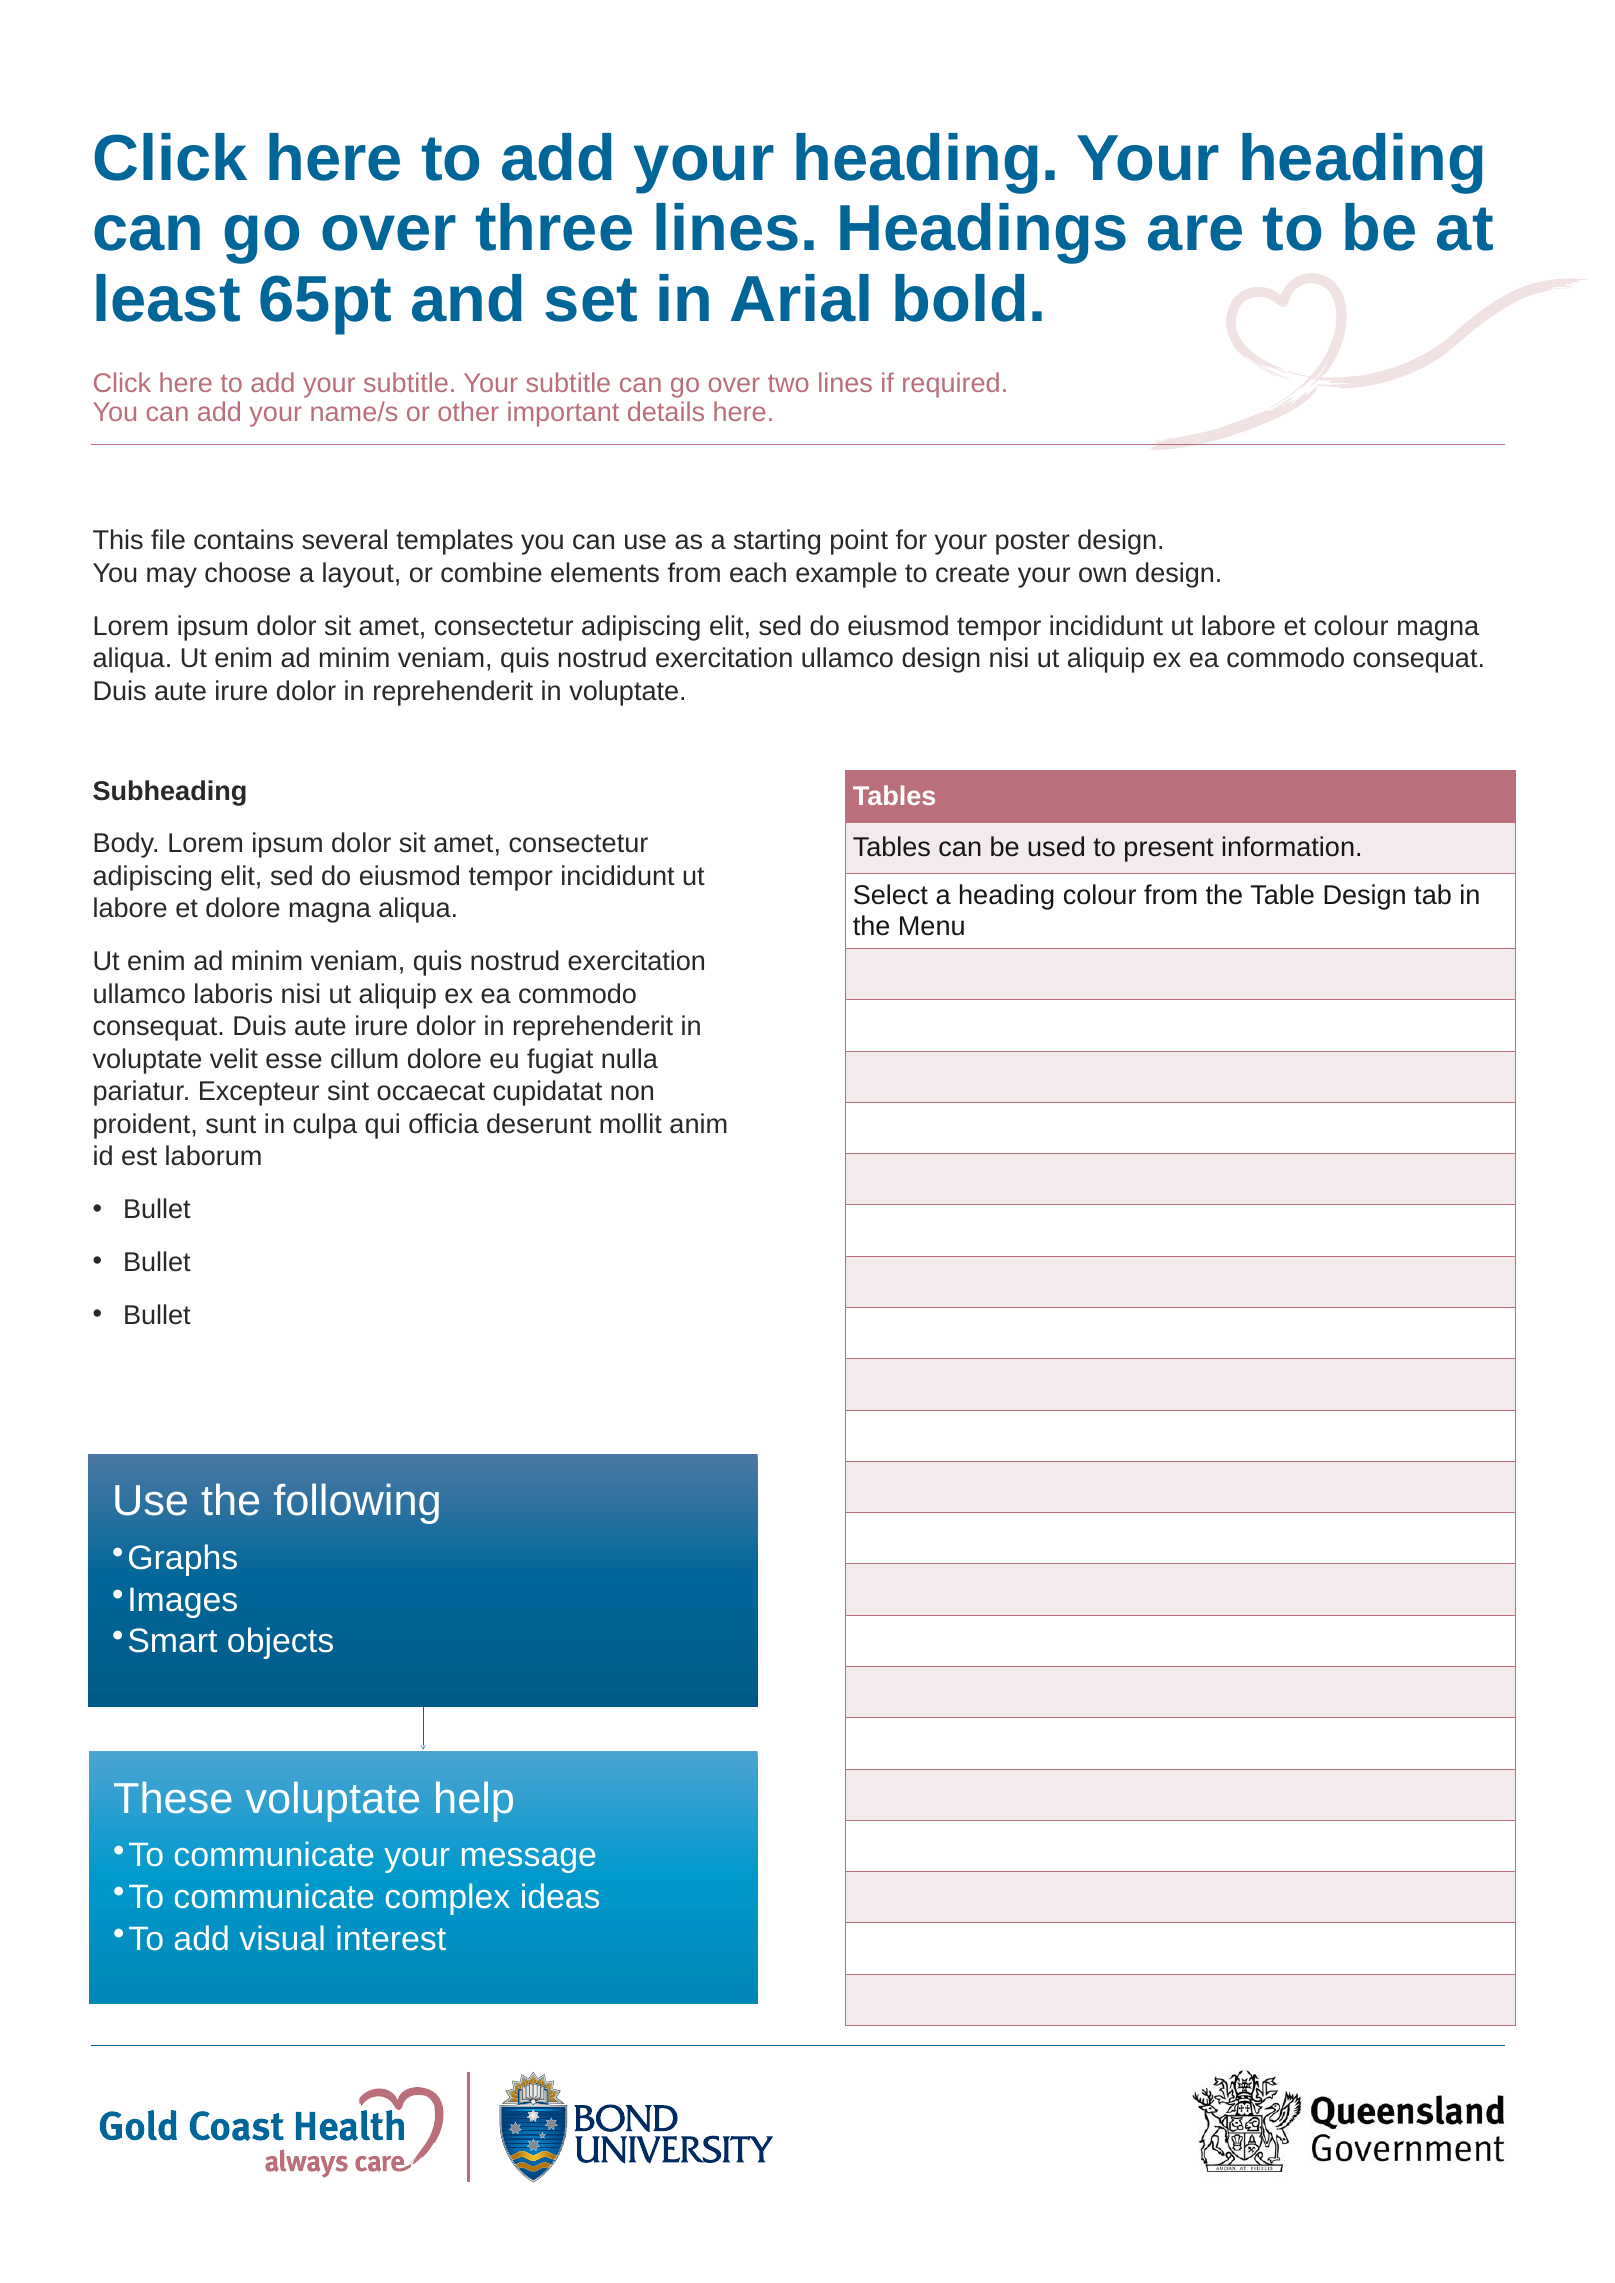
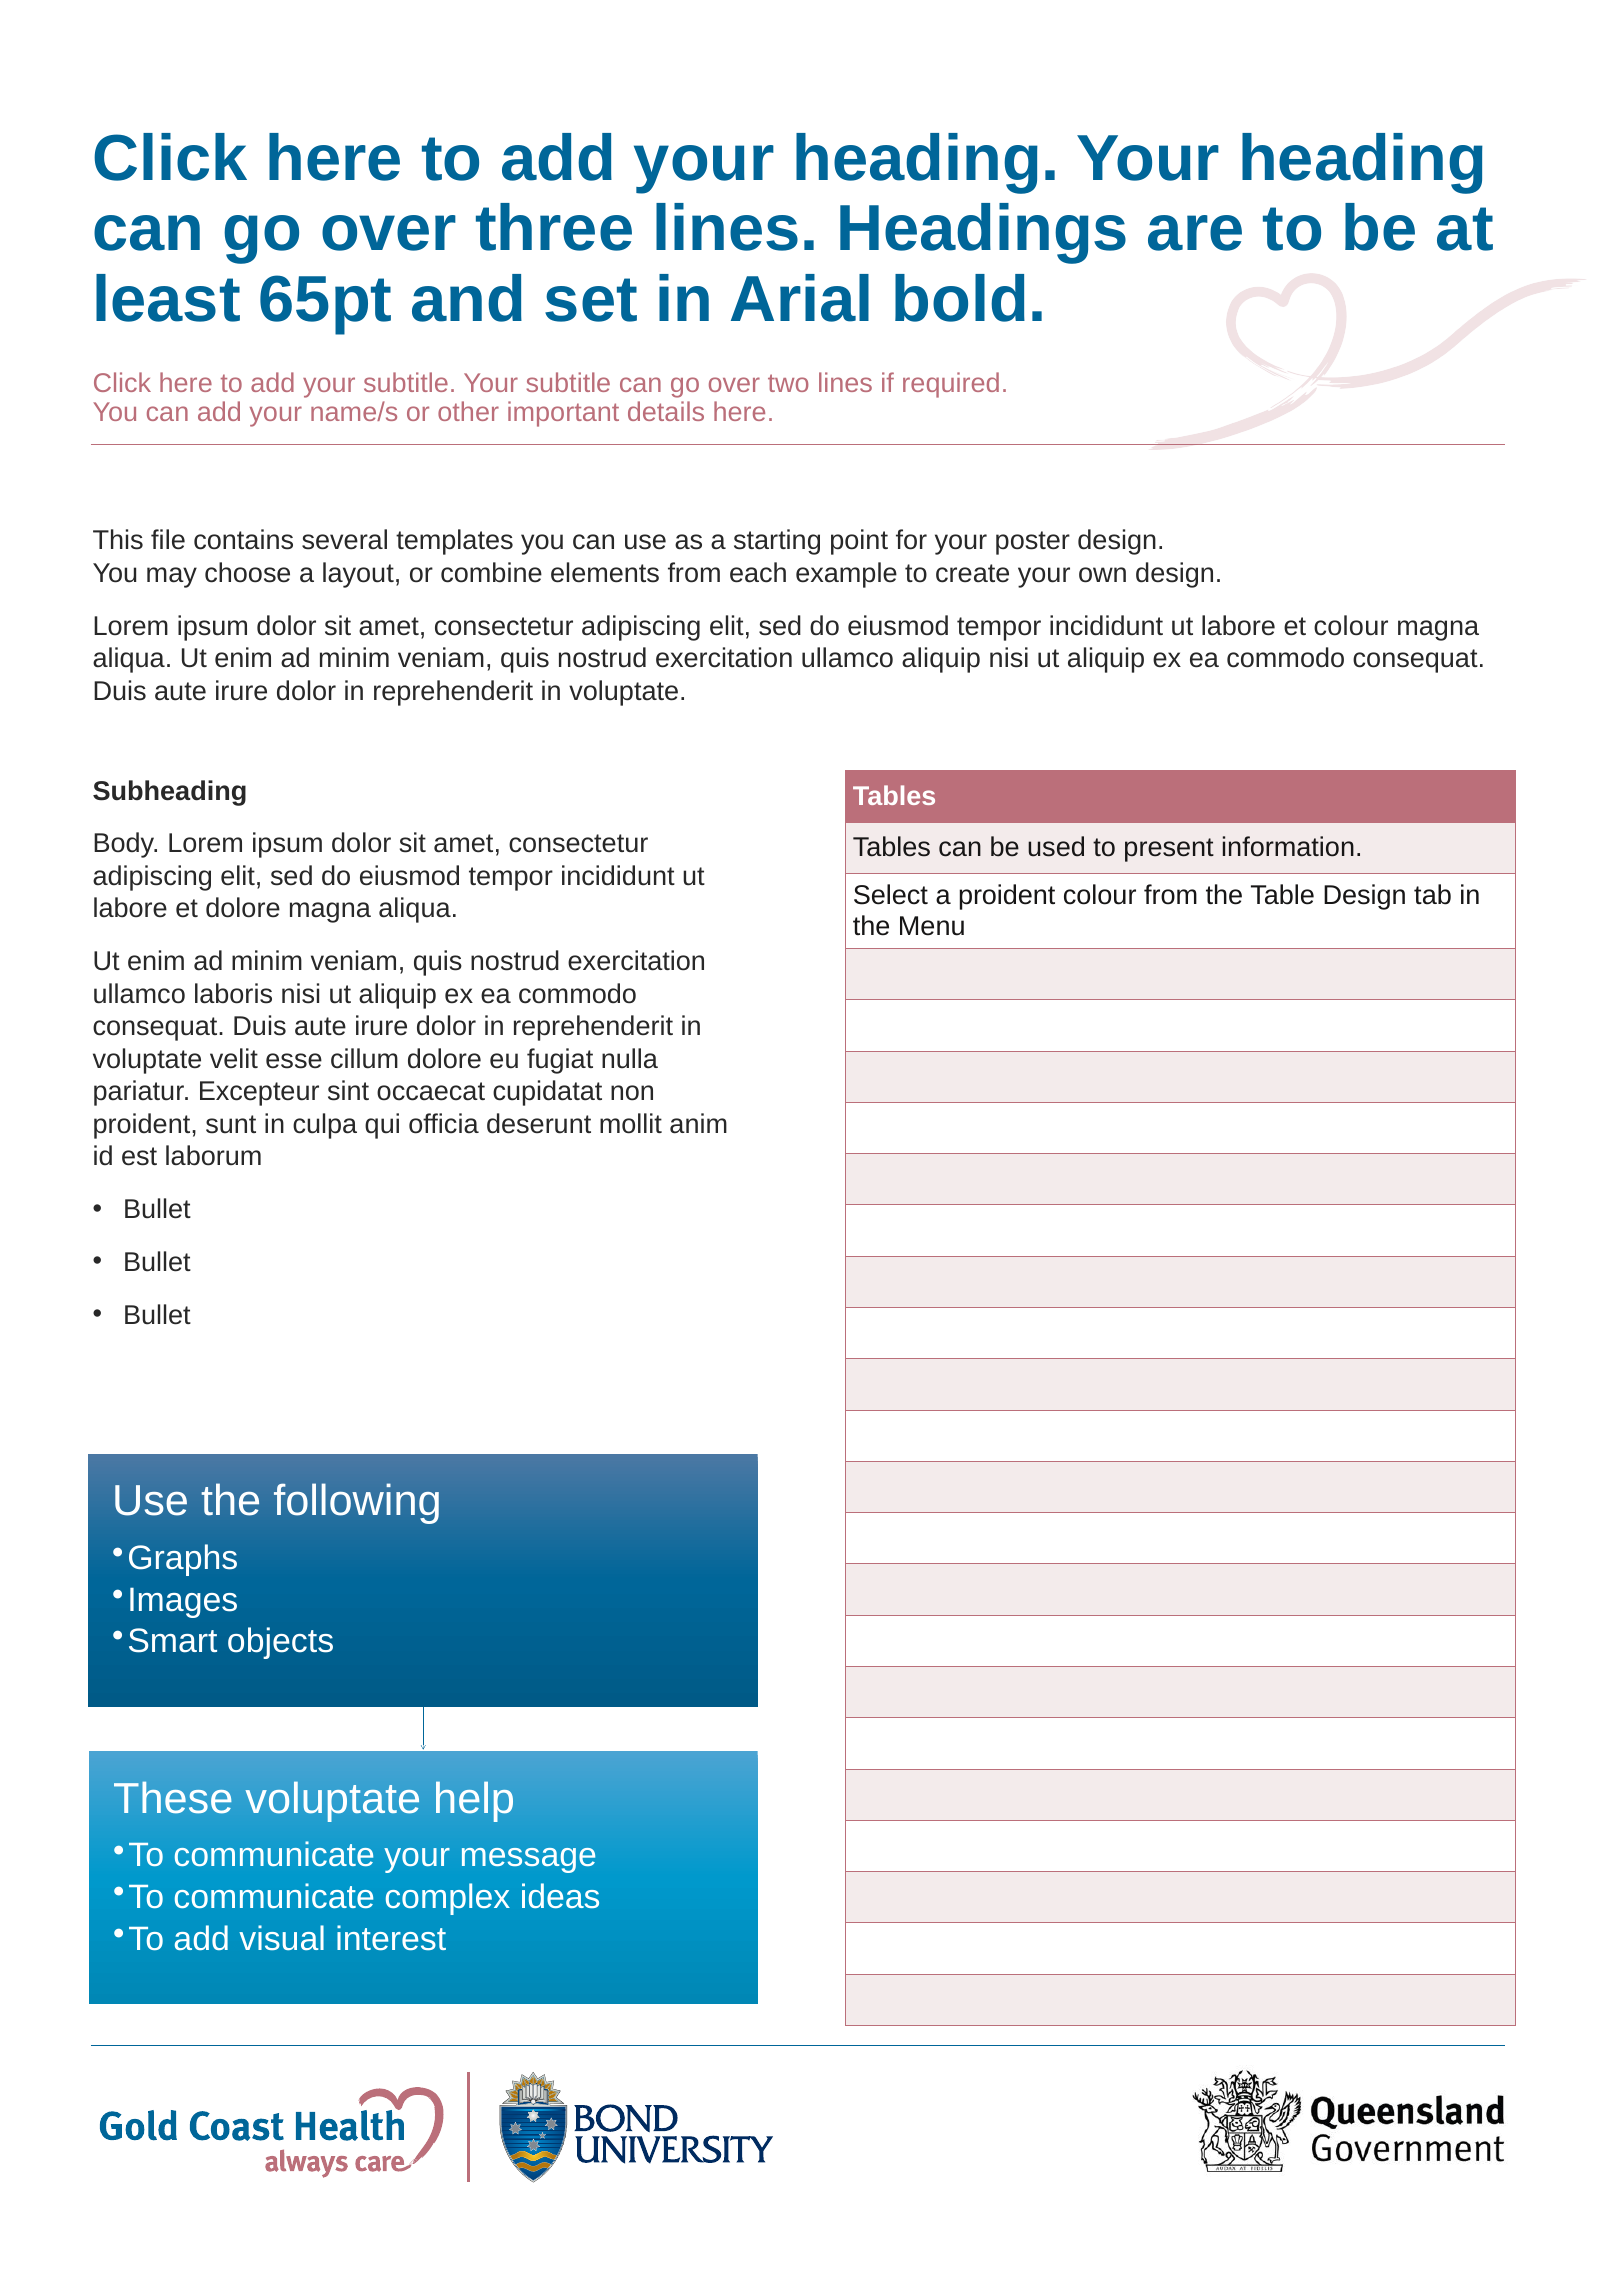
ullamco design: design -> aliquip (941, 659)
a heading: heading -> proident (1007, 896)
